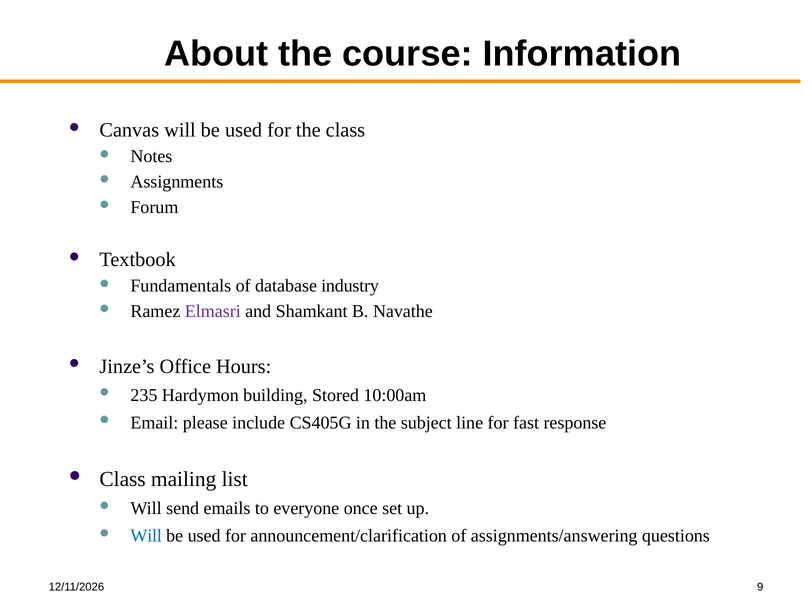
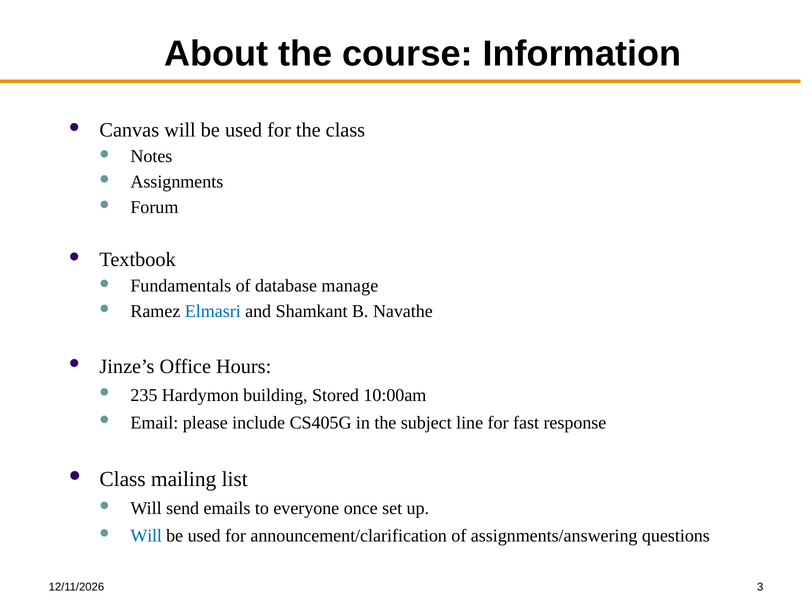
industry: industry -> manage (350, 286)
Elmasri colour: purple -> blue (213, 311)
9: 9 -> 3 (760, 587)
